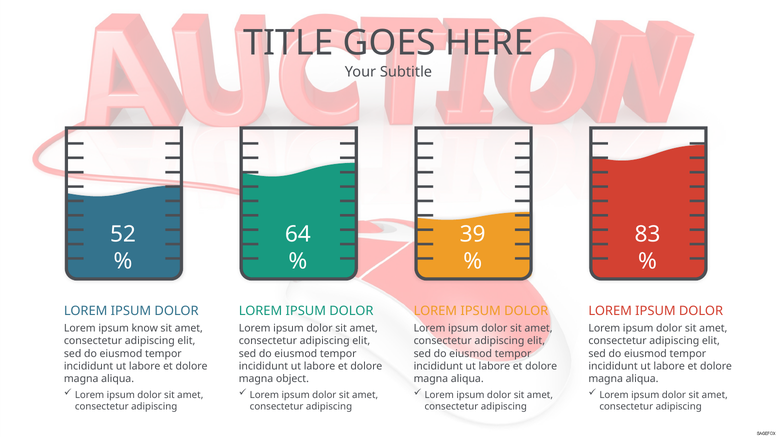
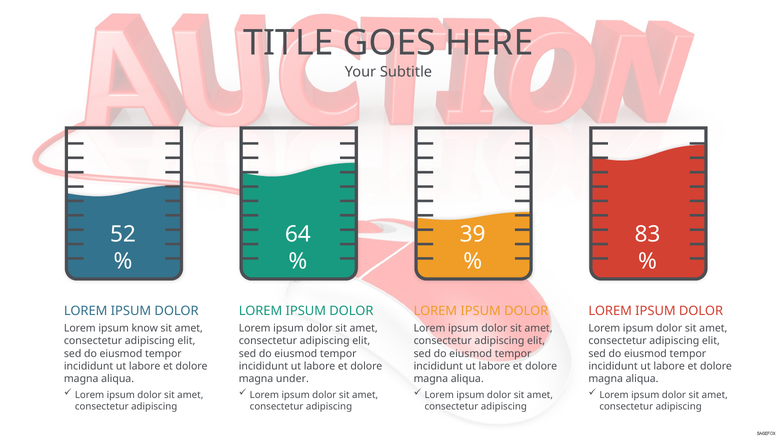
object: object -> under (292, 379)
